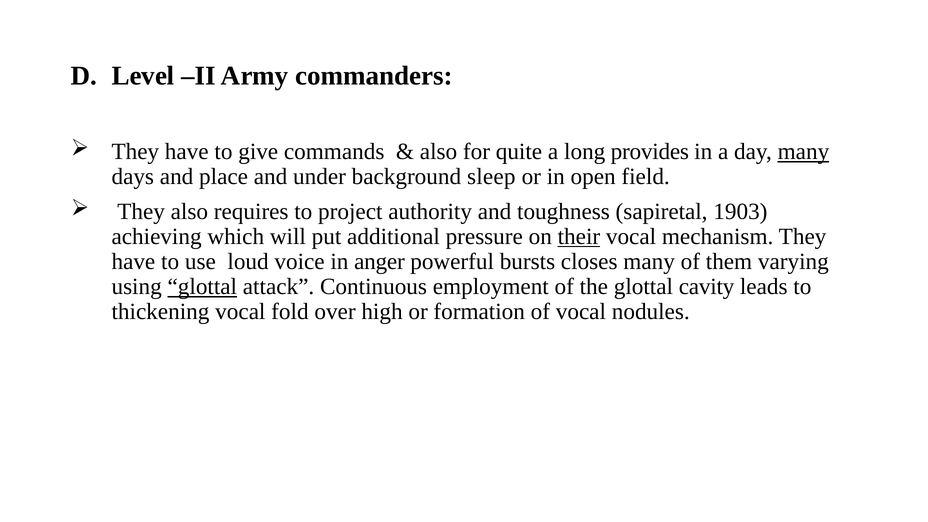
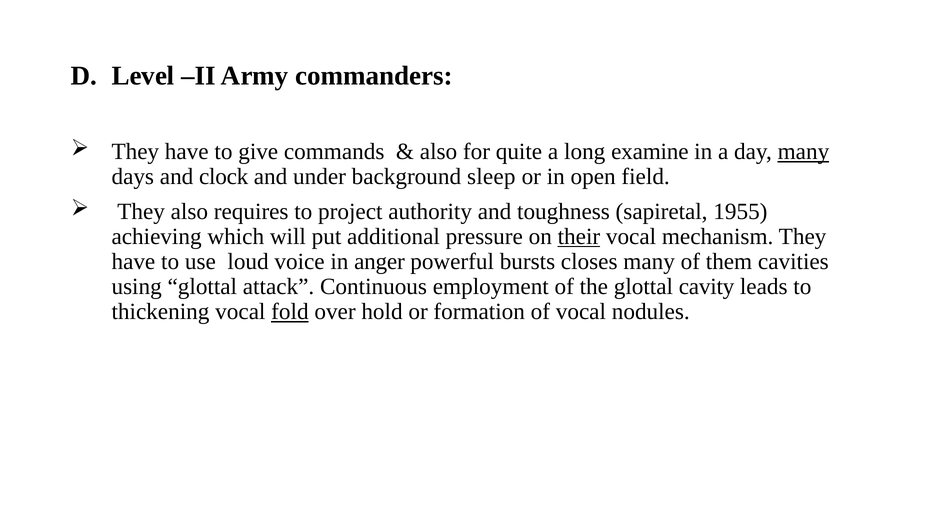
provides: provides -> examine (650, 152)
place: place -> clock (224, 177)
1903: 1903 -> 1955 (740, 211)
varying: varying -> cavities (793, 262)
glottal underline: present -> none (202, 287)
fold underline: none -> present (290, 312)
high: high -> hold (382, 312)
